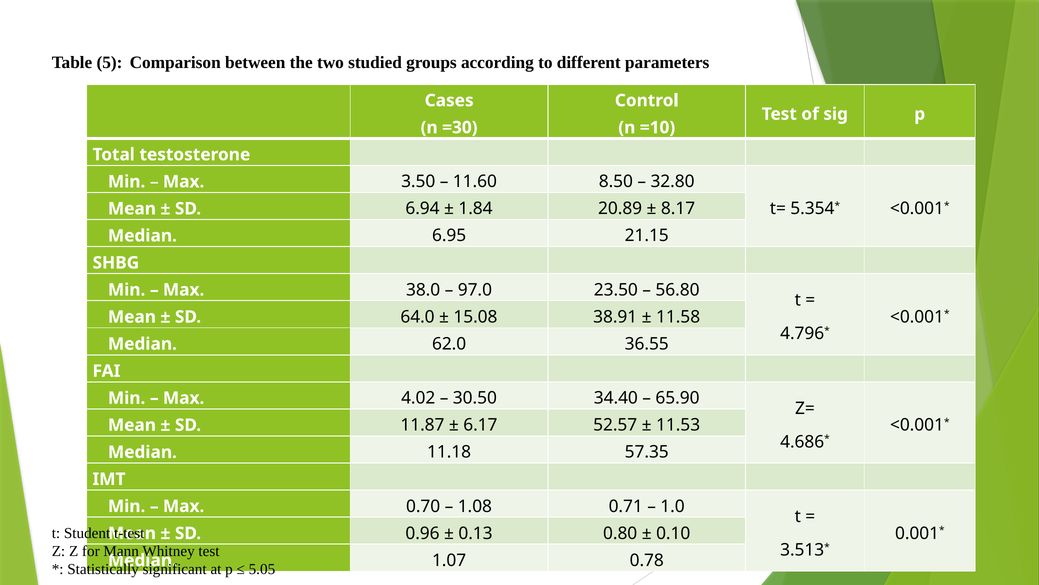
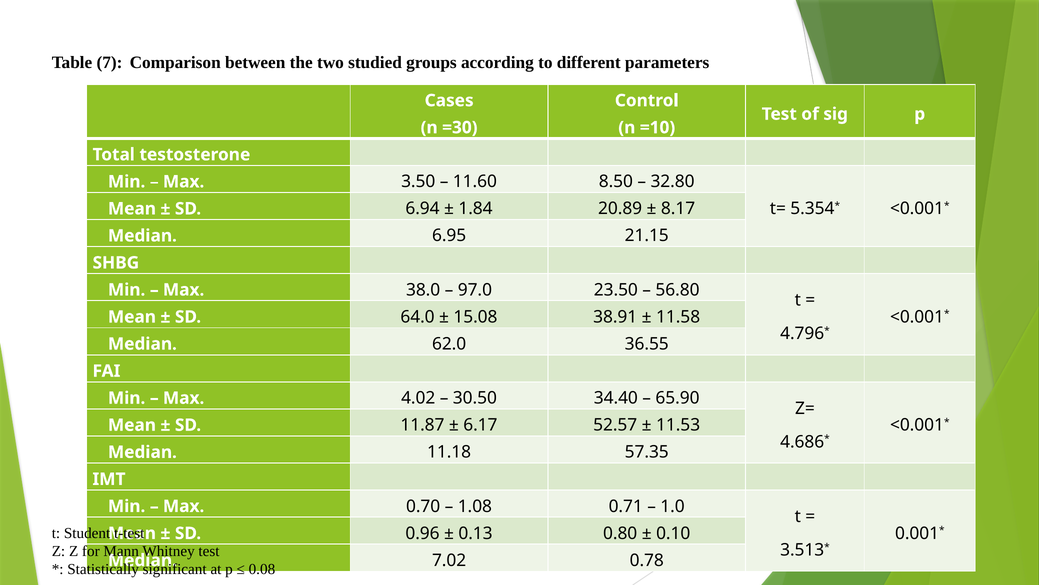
5: 5 -> 7 (110, 63)
1.07: 1.07 -> 7.02 (449, 560)
5.05: 5.05 -> 0.08 (262, 569)
